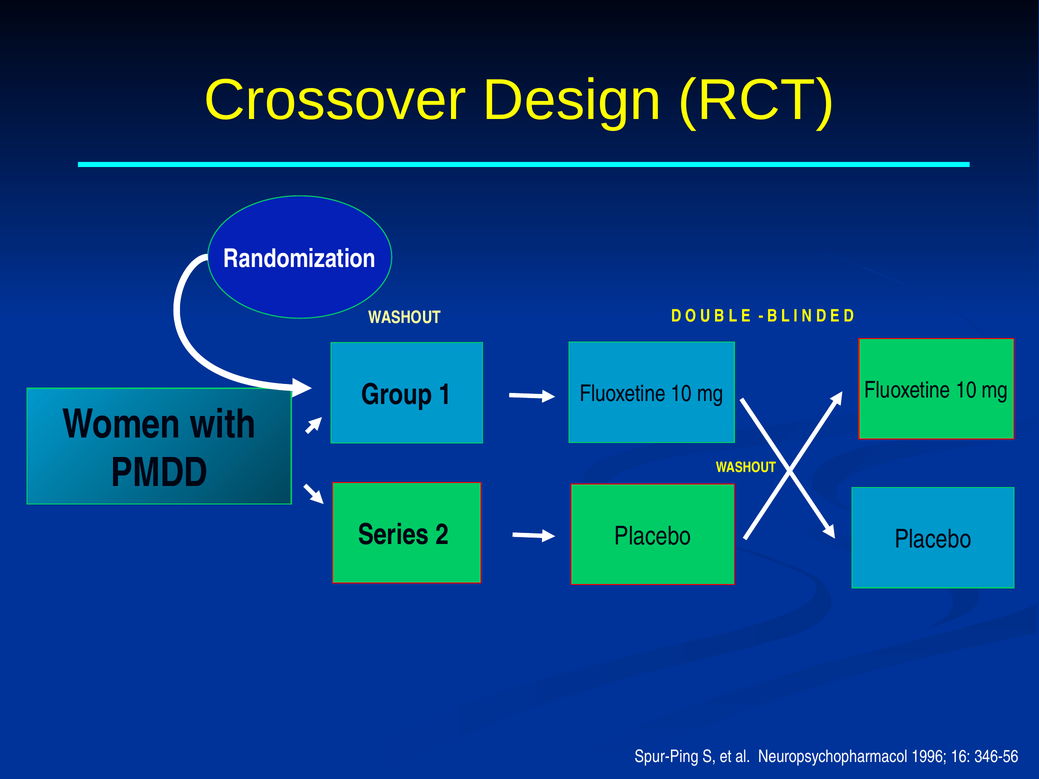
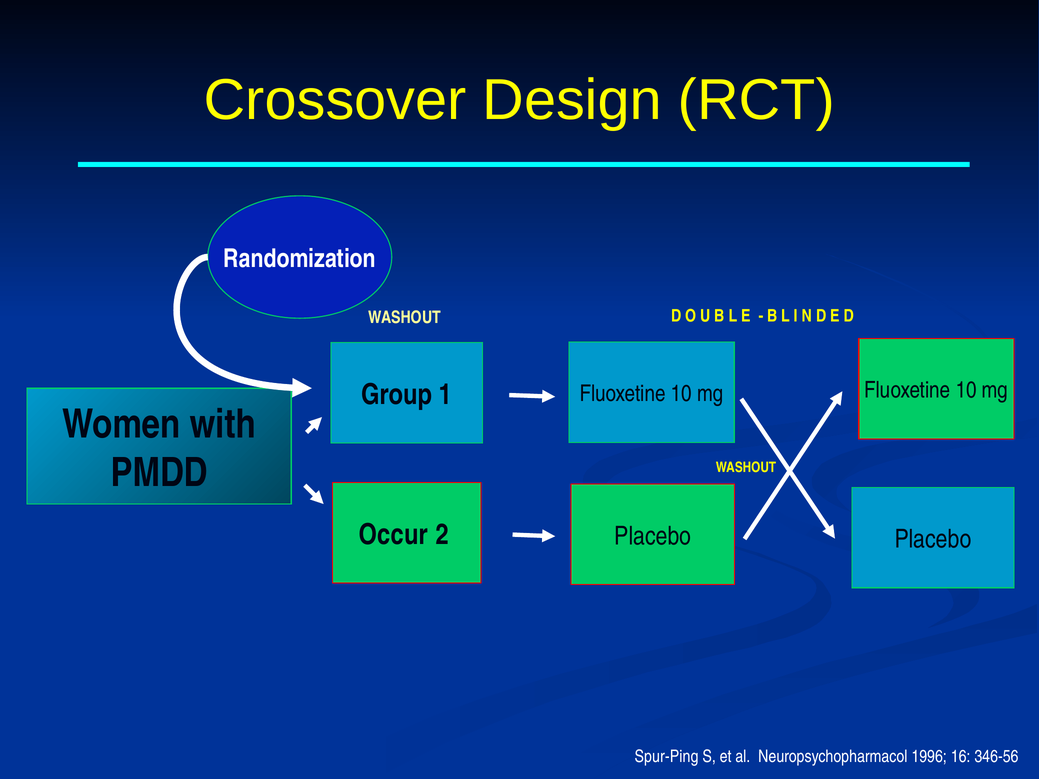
Series: Series -> Occur (393, 535)
